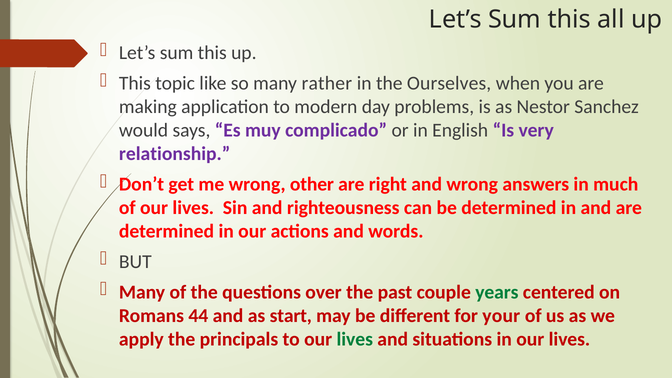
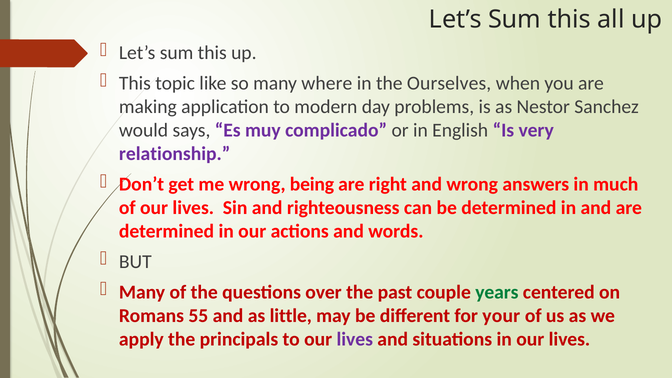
rather: rather -> where (327, 83)
other: other -> being (312, 184)
44: 44 -> 55 (198, 316)
start: start -> little (291, 316)
lives colour: green -> purple (355, 339)
